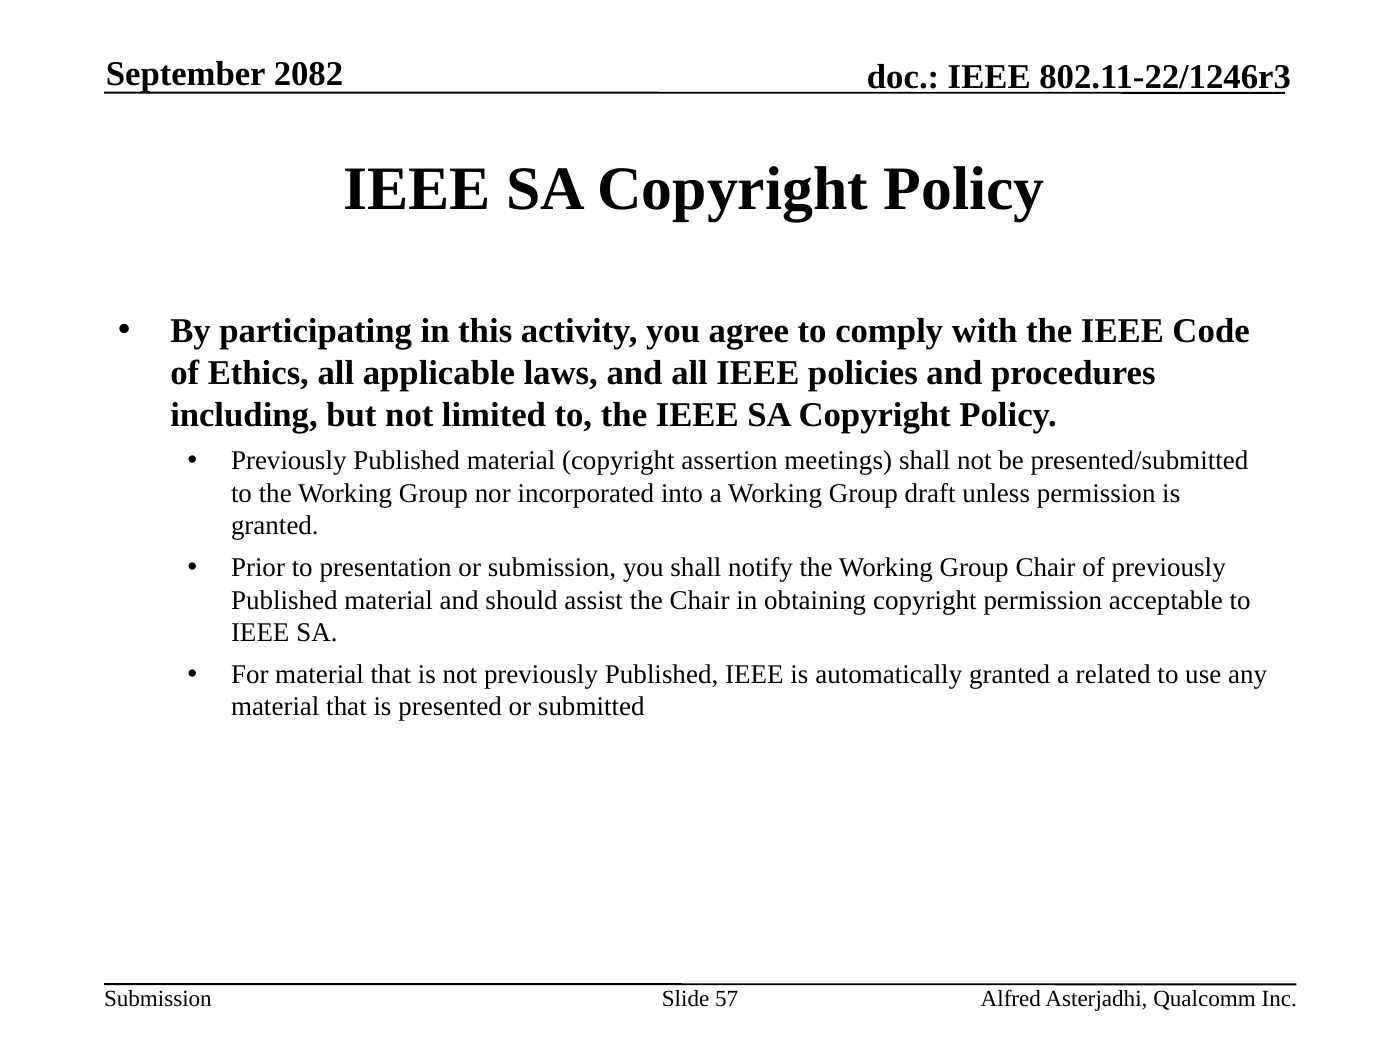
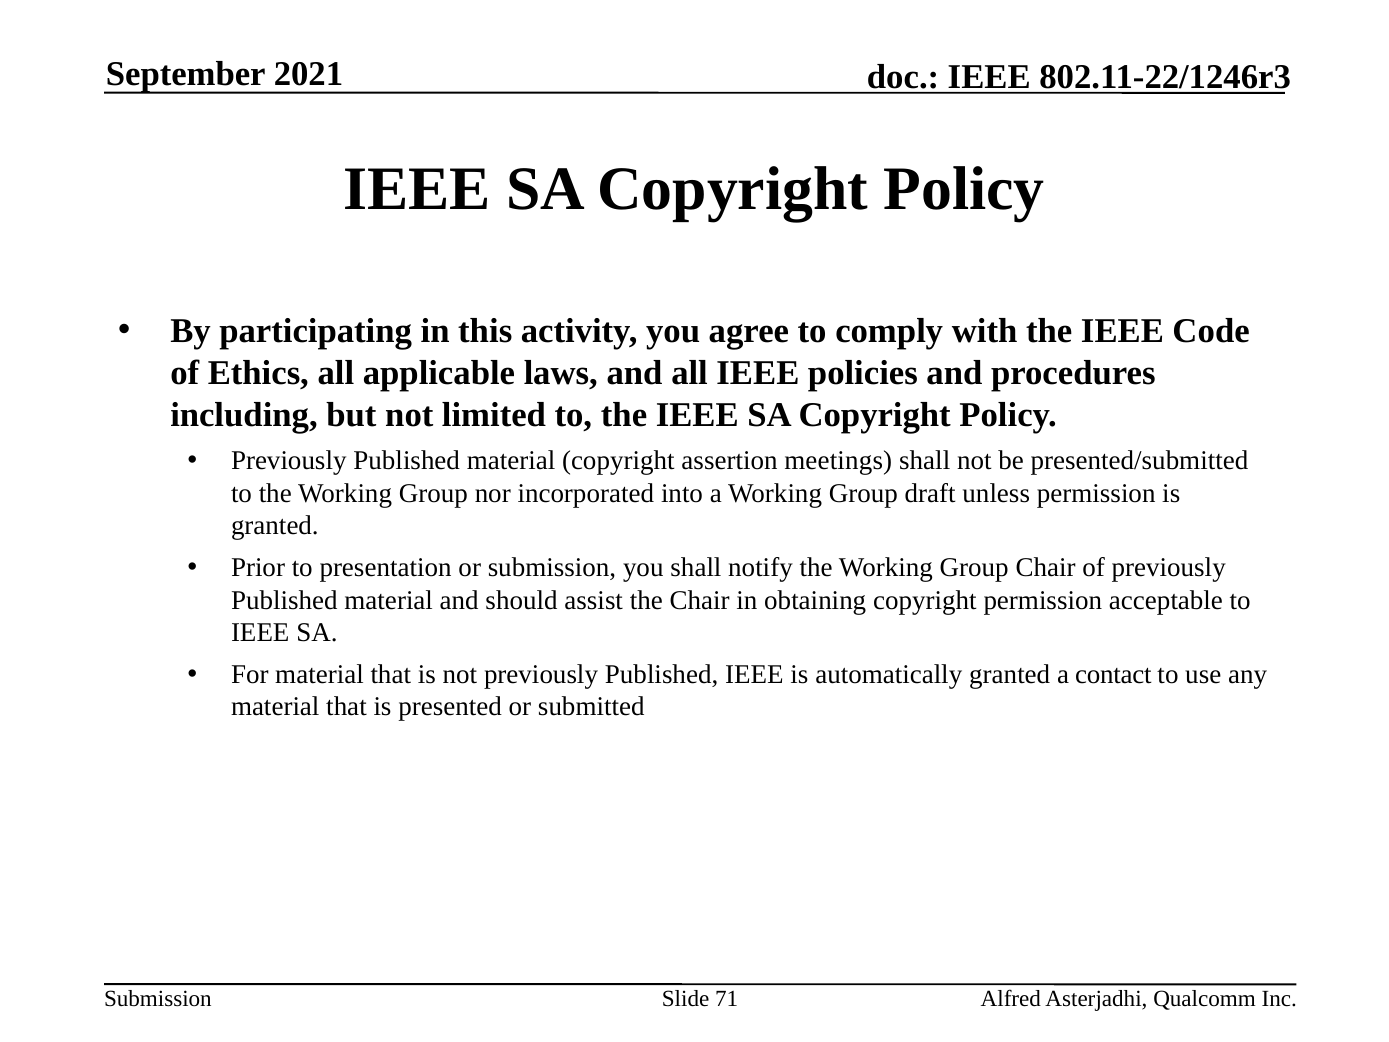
2082: 2082 -> 2021 (308, 74)
related: related -> contact (1113, 674)
57: 57 -> 71 (727, 999)
